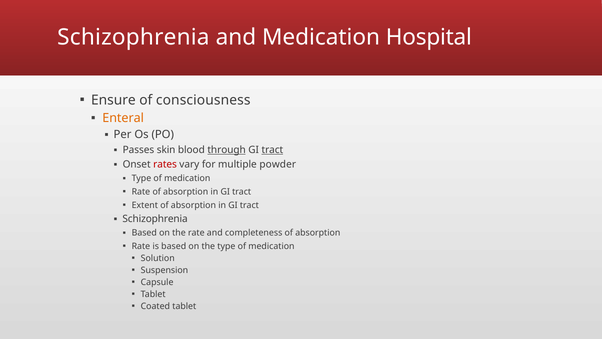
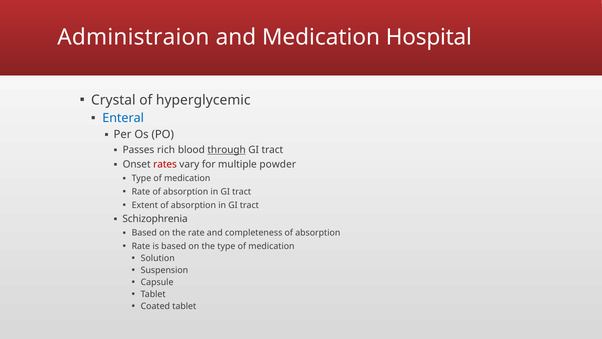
Schizophrenia: Schizophrenia -> Administraion (133, 37)
Ensure: Ensure -> Crystal (113, 100)
consciousness: consciousness -> hyperglycemic (203, 100)
Enteral colour: orange -> blue (123, 118)
skin: skin -> rich (166, 150)
tract underline: present -> none (272, 150)
